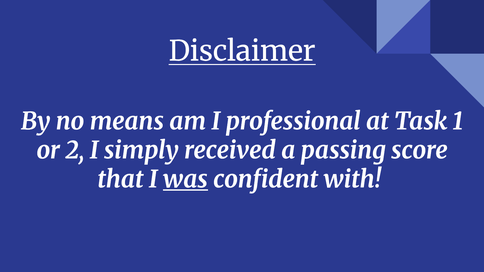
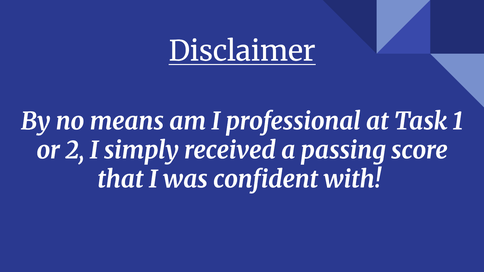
was underline: present -> none (185, 180)
